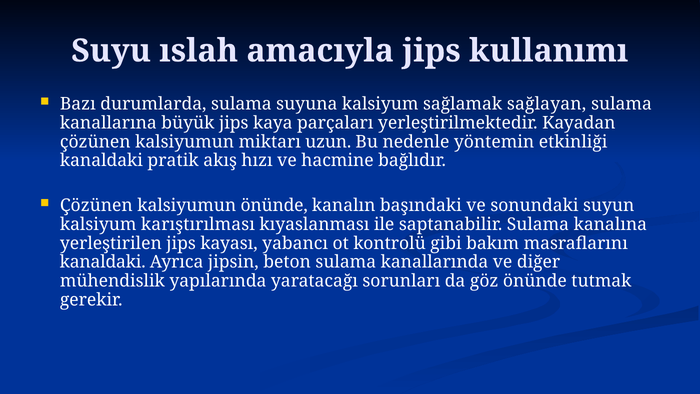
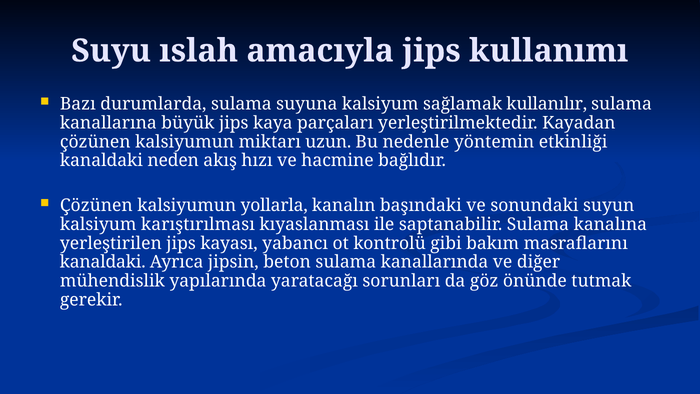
sağlayan: sağlayan -> kullanılır (547, 104)
pratik: pratik -> neden (173, 161)
kalsiyumun önünde: önünde -> yollarla (274, 205)
